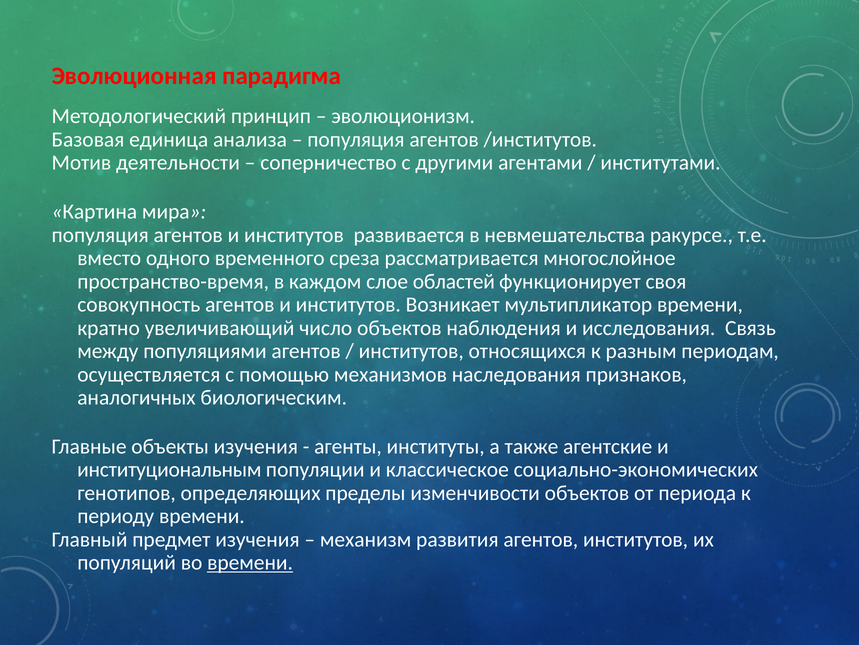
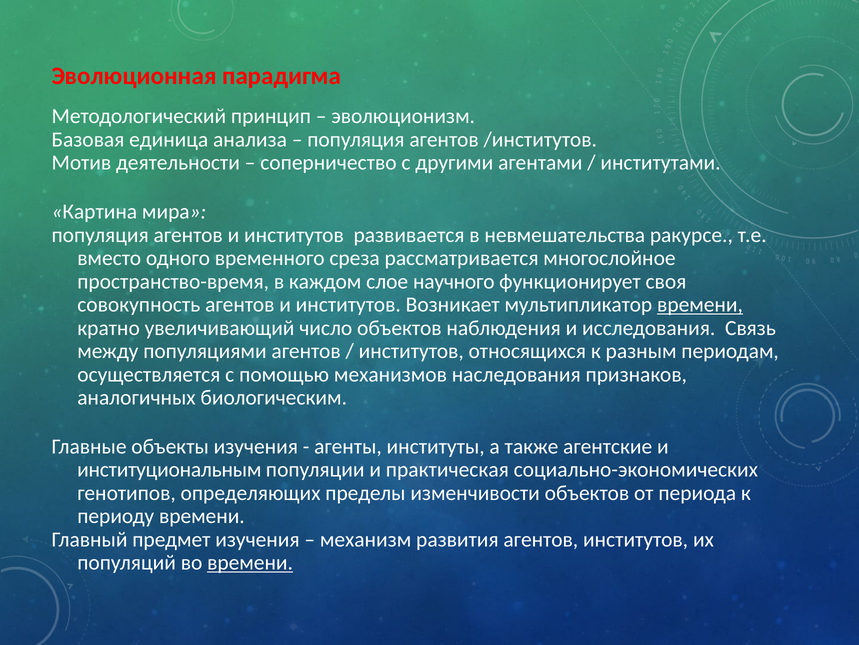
областей: областей -> научного (454, 281)
времени underline: none -> present (700, 304)
классическое: классическое -> практическая (447, 469)
